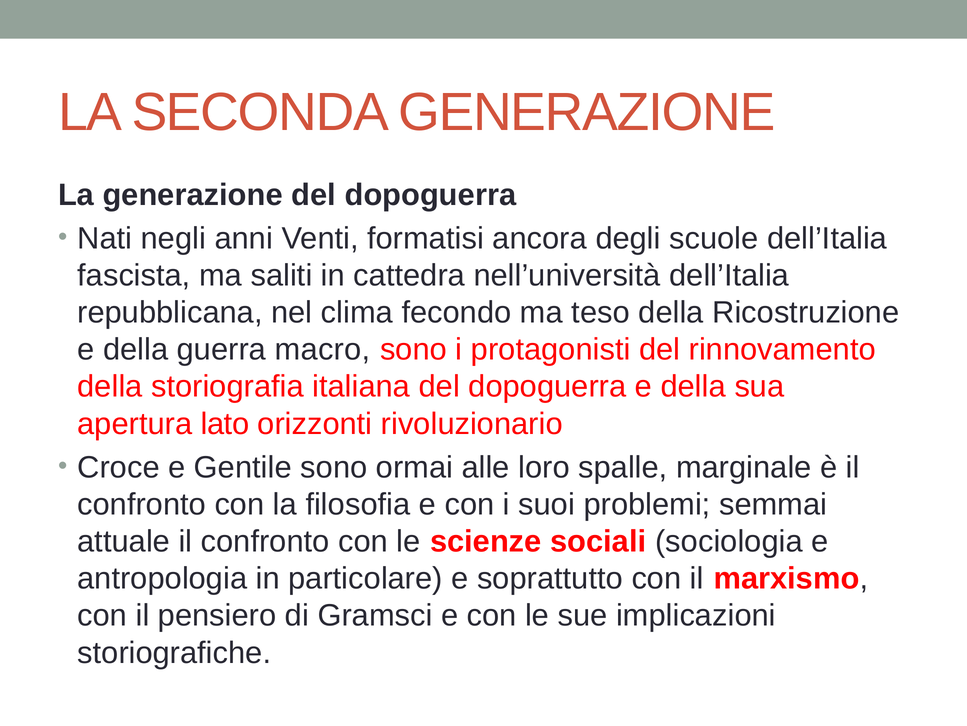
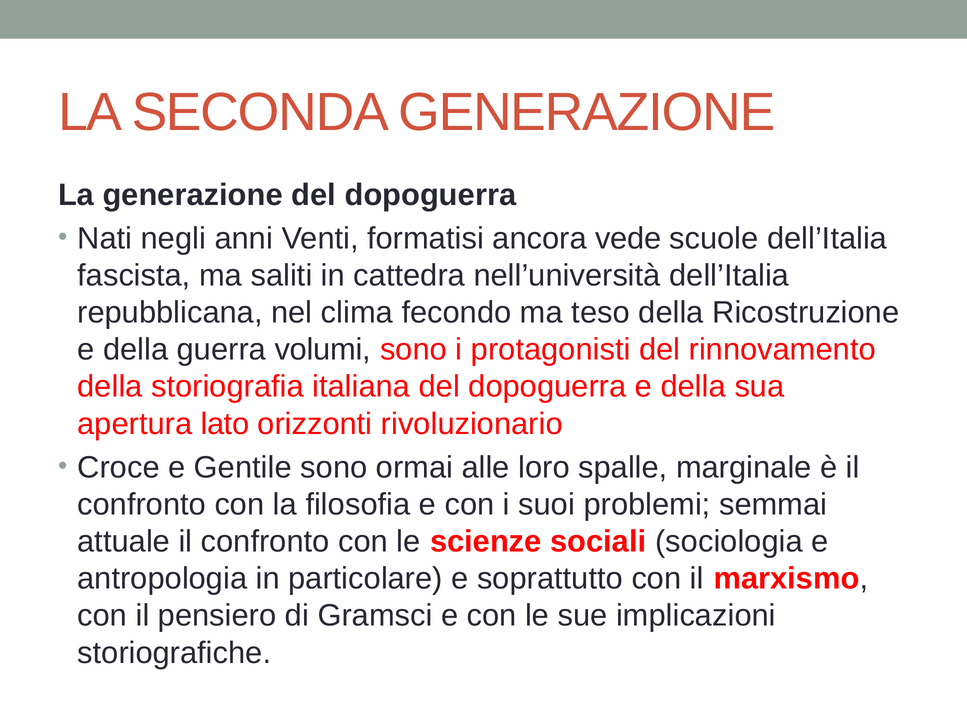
degli: degli -> vede (628, 238)
macro: macro -> volumi (323, 349)
